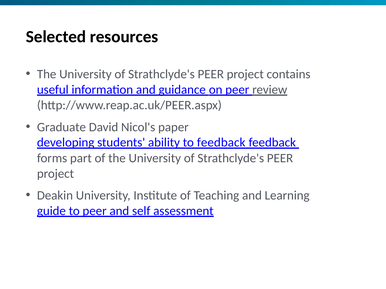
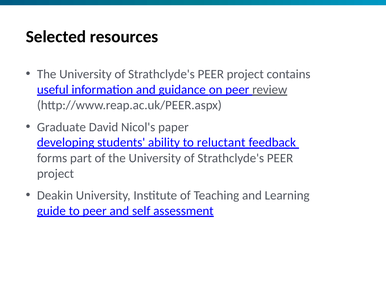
to feedback: feedback -> reluctant (221, 143)
